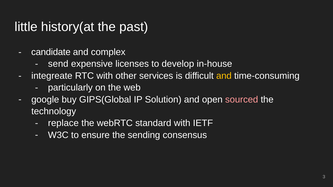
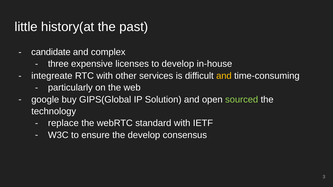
send: send -> three (58, 64)
sourced colour: pink -> light green (242, 100)
the sending: sending -> develop (144, 135)
